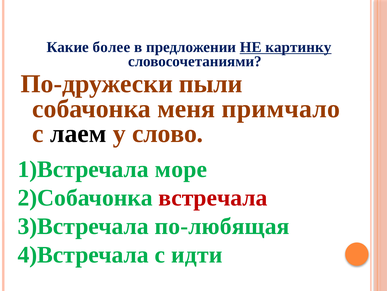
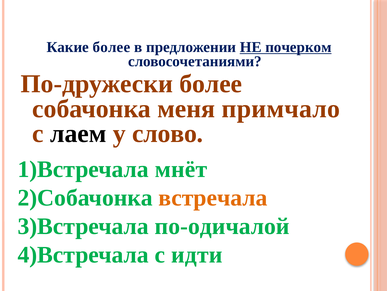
картинку: картинку -> почерком (298, 47)
По-дружески пыли: пыли -> более (211, 84)
море: море -> мнёт (181, 169)
встречала colour: red -> orange (213, 197)
по-любящая: по-любящая -> по-одичалой (222, 226)
